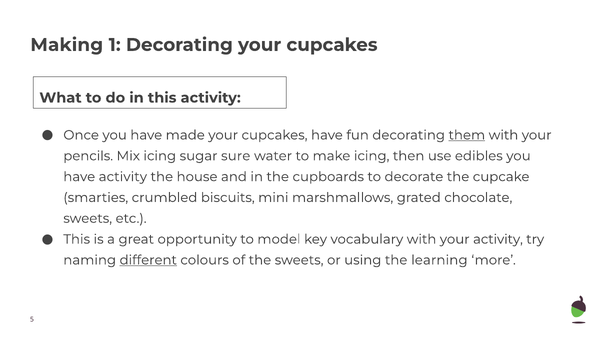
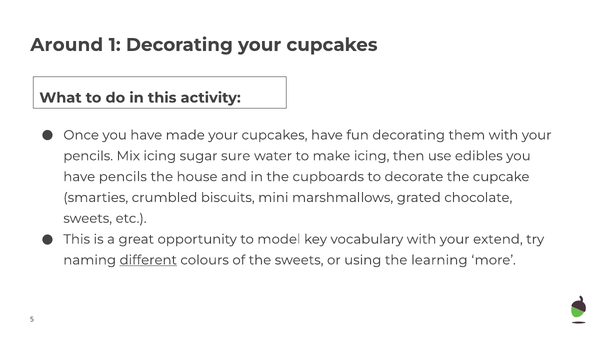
Making: Making -> Around (67, 45)
them underline: present -> none (467, 135)
have activity: activity -> pencils (123, 176)
your activity: activity -> extend (498, 239)
